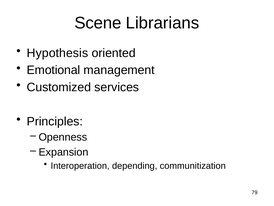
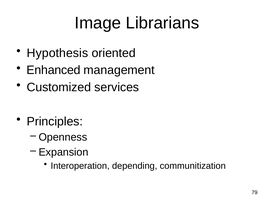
Scene: Scene -> Image (98, 23)
Emotional: Emotional -> Enhanced (54, 70)
